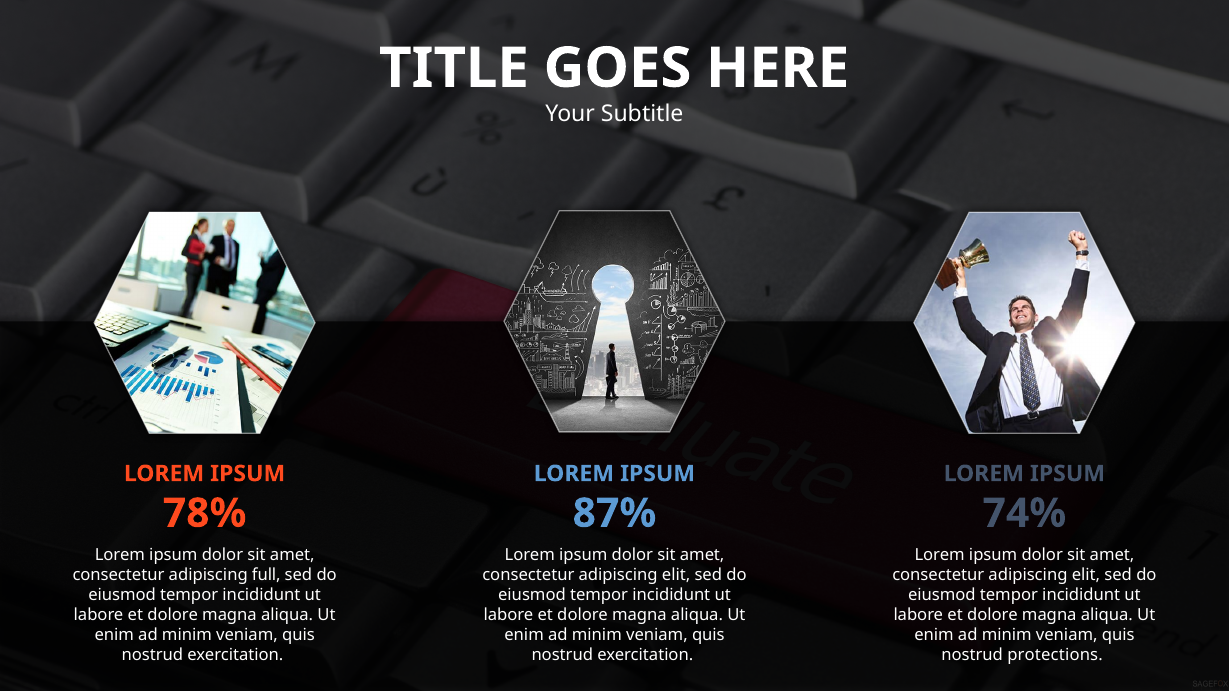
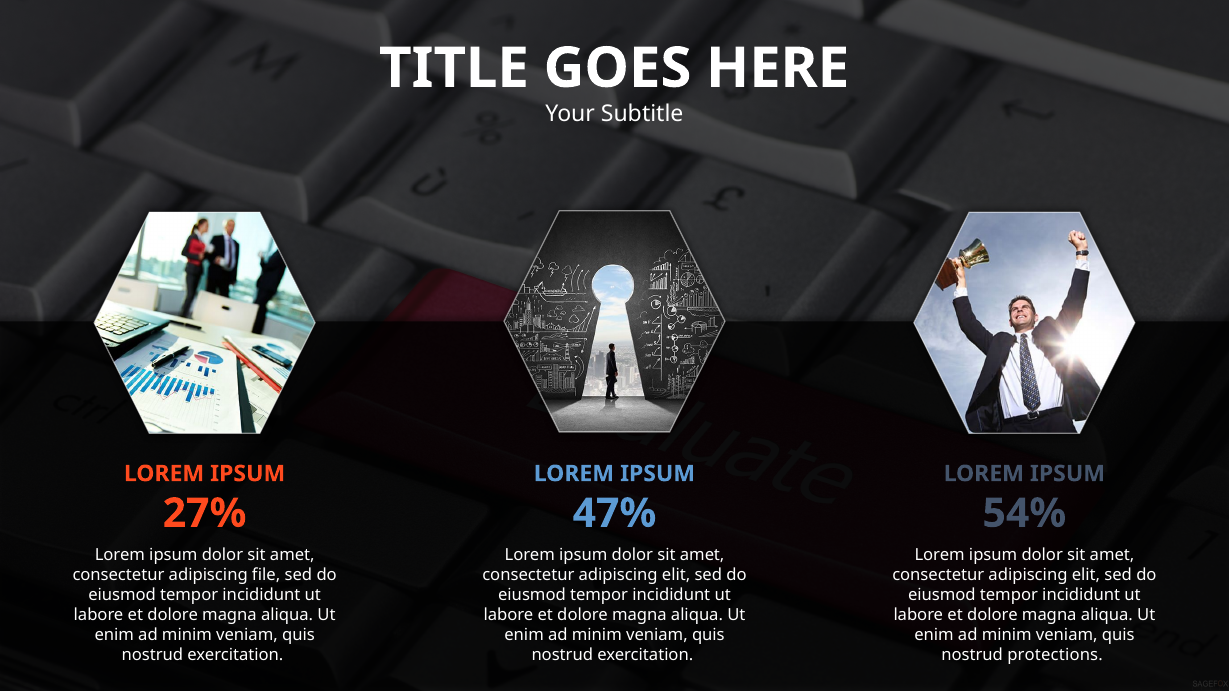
78%: 78% -> 27% (205, 514)
87%: 87% -> 47% (614, 514)
74%: 74% -> 54% (1024, 514)
full: full -> file (266, 576)
